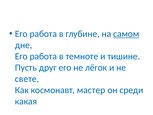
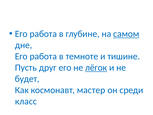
лёгок underline: none -> present (96, 67)
свете: свете -> будет (27, 79)
какая: какая -> класс (26, 101)
